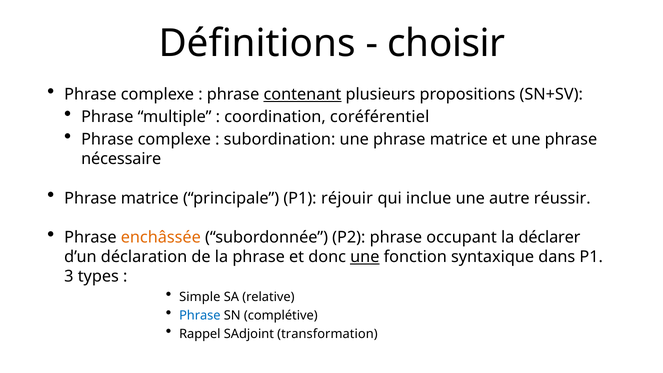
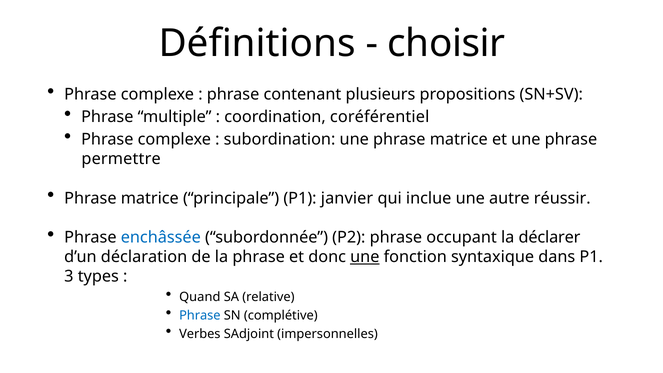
contenant underline: present -> none (302, 94)
nécessaire: nécessaire -> permettre (121, 159)
réjouir: réjouir -> janvier (347, 198)
enchâssée colour: orange -> blue (161, 237)
Simple: Simple -> Quand (200, 297)
Rappel: Rappel -> Verbes (200, 334)
transformation: transformation -> impersonnelles (327, 334)
